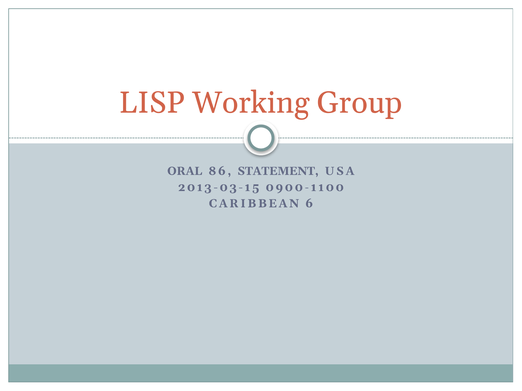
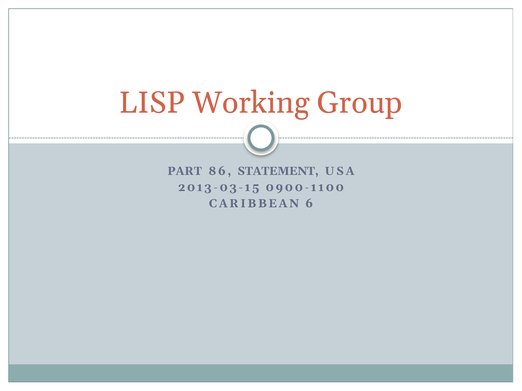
ORAL: ORAL -> PART (185, 171)
